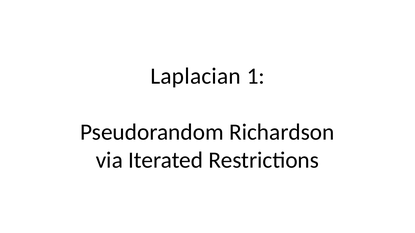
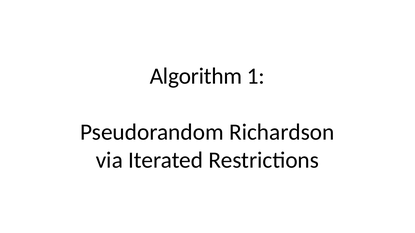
Laplacian: Laplacian -> Algorithm (196, 76)
